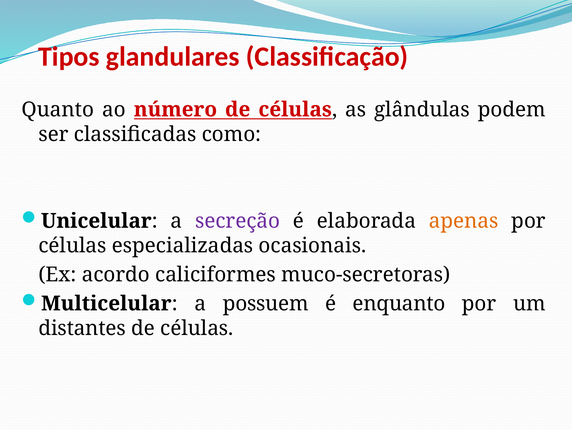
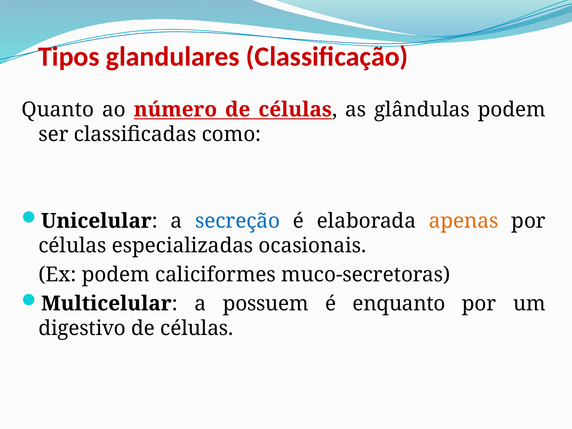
secreção colour: purple -> blue (238, 221)
Ex acordo: acordo -> podem (116, 275)
distantes: distantes -> digestivo (82, 328)
